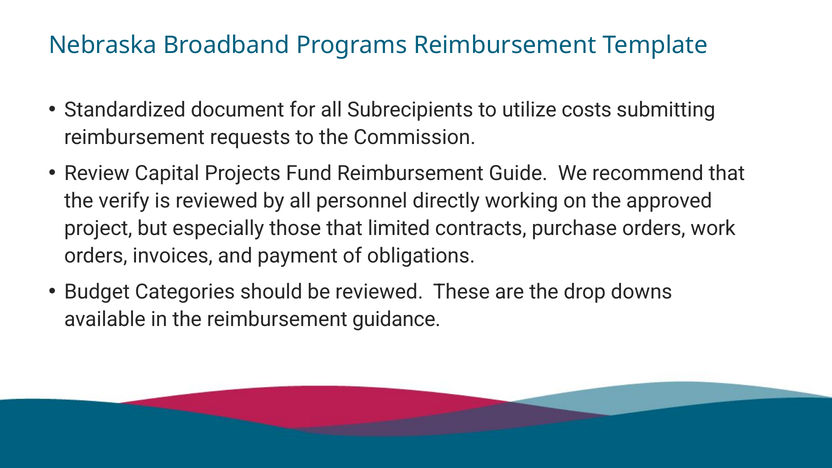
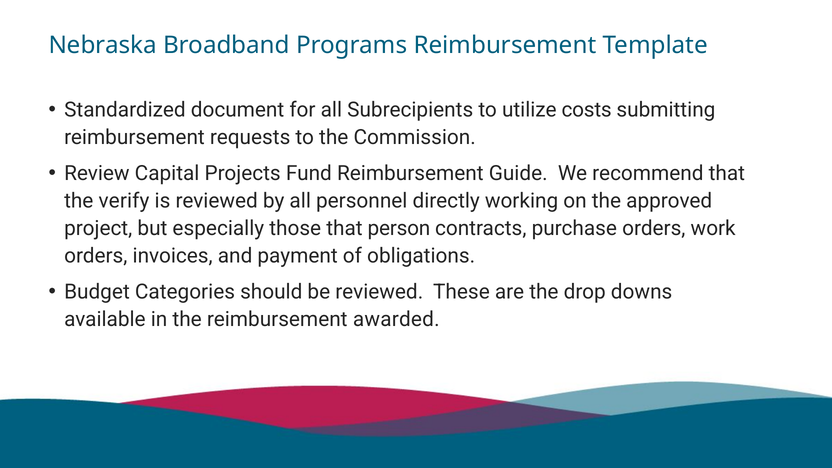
limited: limited -> person (399, 228)
guidance: guidance -> awarded (396, 319)
